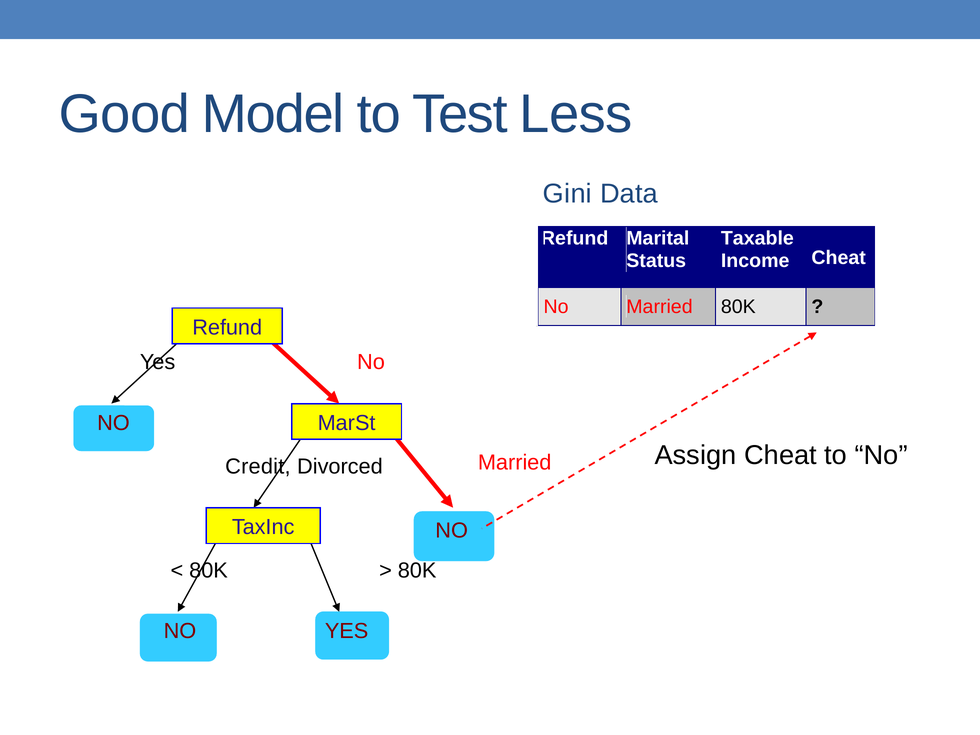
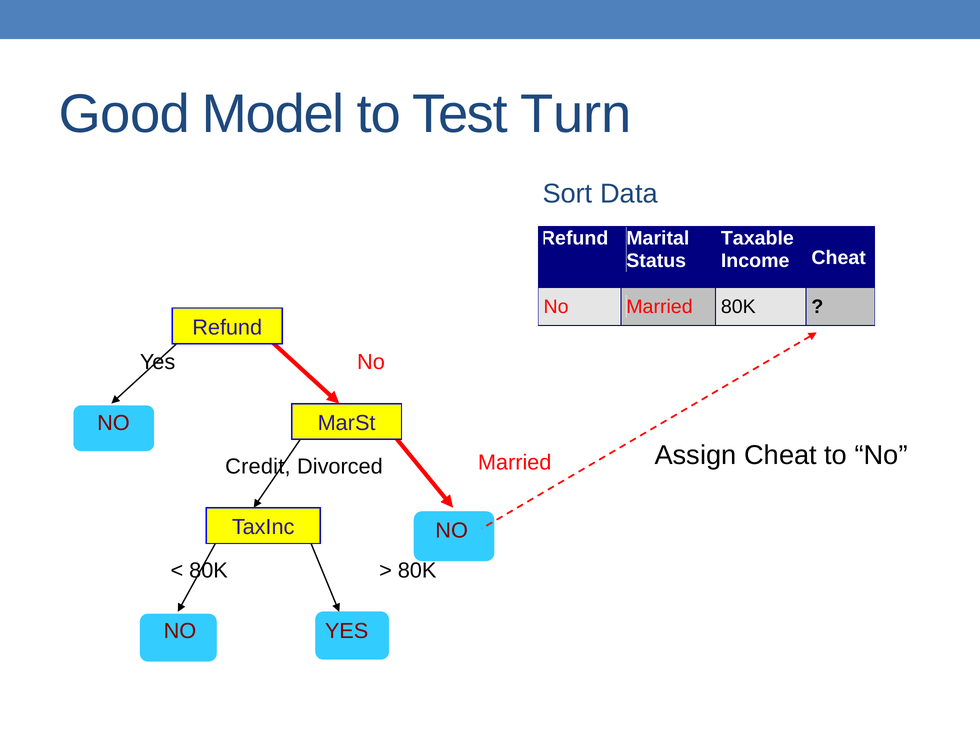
Less: Less -> Turn (576, 114)
Gini: Gini -> Sort (568, 194)
